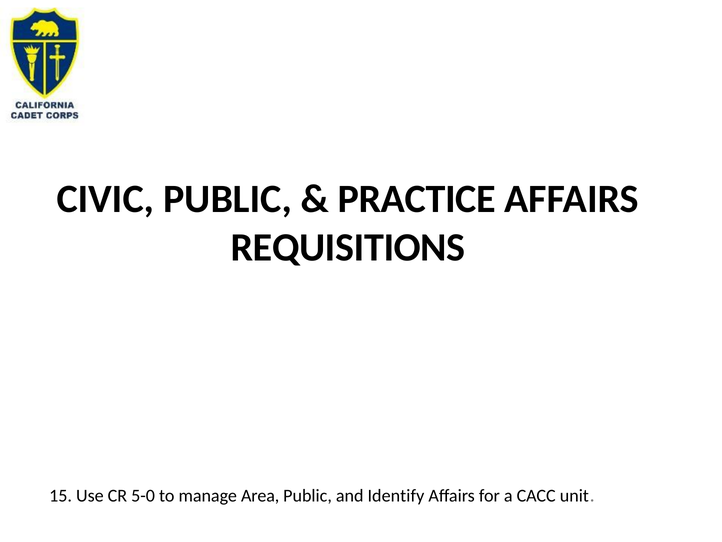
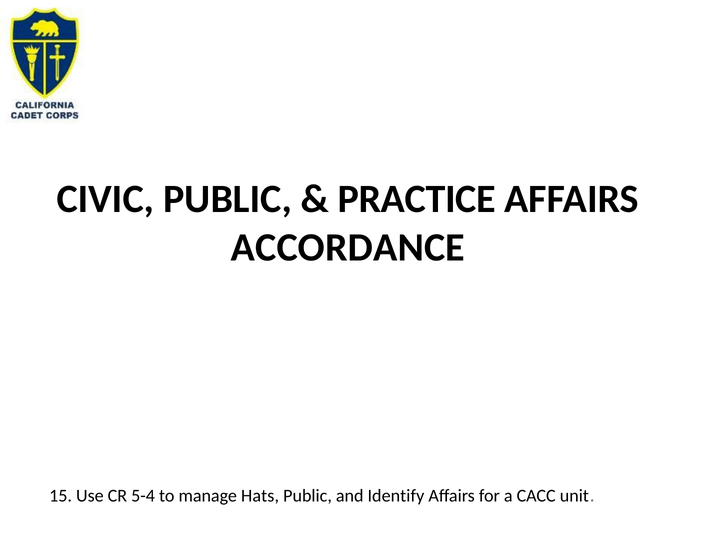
REQUISITIONS: REQUISITIONS -> ACCORDANCE (348, 247)
5-0: 5-0 -> 5-4 (143, 496)
Area: Area -> Hats (260, 496)
